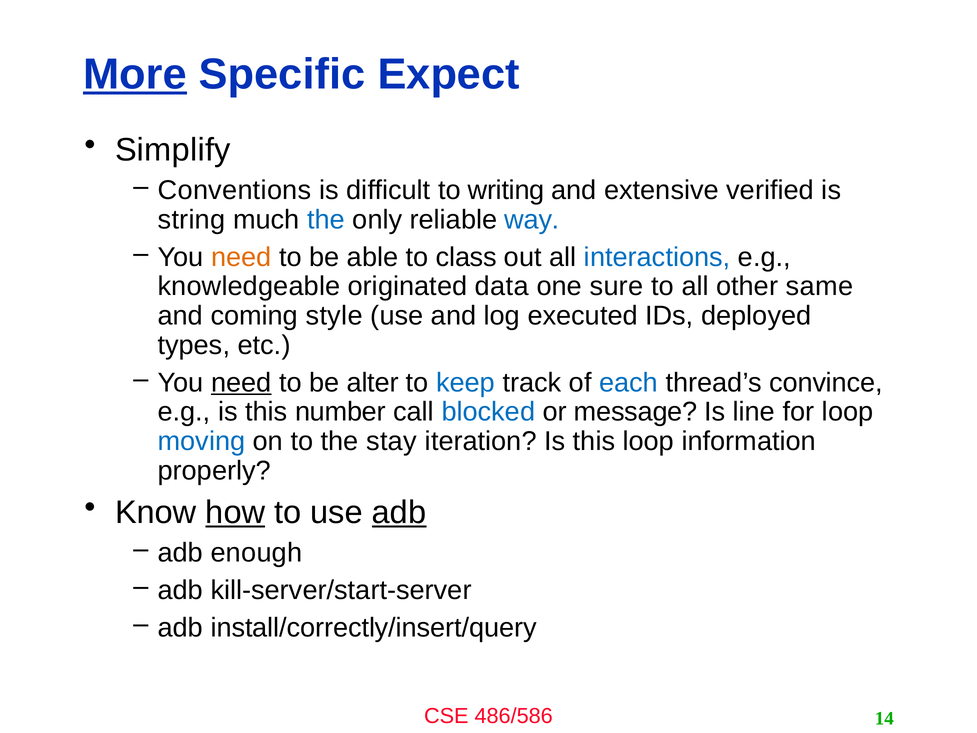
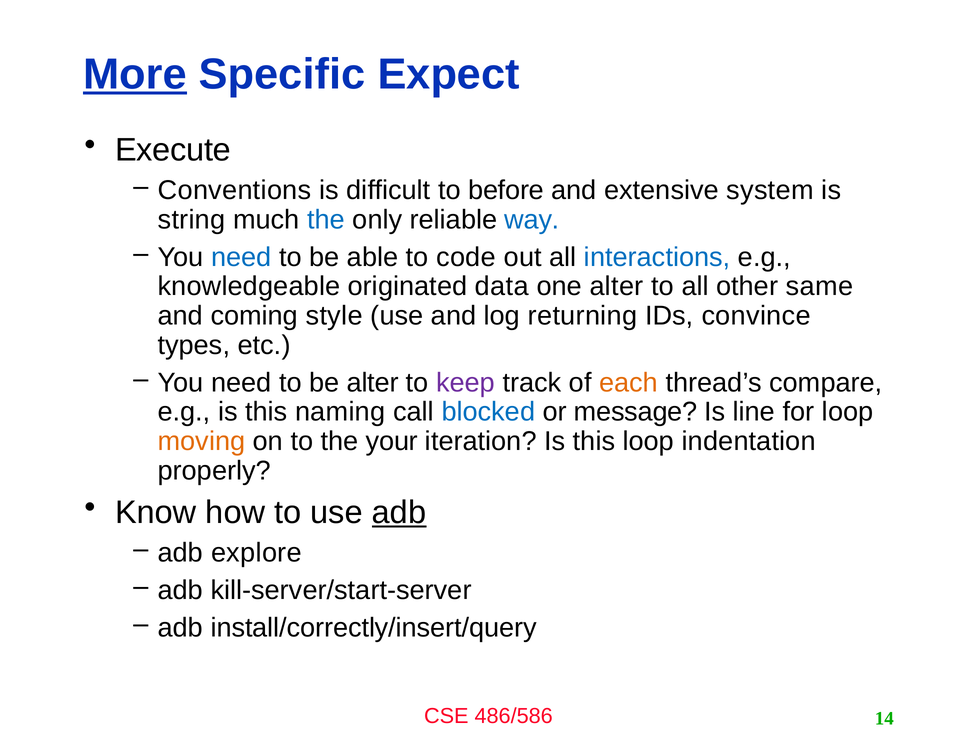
Simplify: Simplify -> Execute (173, 150)
writing: writing -> before (506, 190)
verified: verified -> system (770, 190)
need colour: orange -> blue (241, 257)
class: class -> code (466, 257)
one sure: sure -> alter (616, 286)
executed: executed -> returning (583, 316)
deployed: deployed -> convince (756, 316)
need underline: present -> none (241, 382)
keep colour: blue -> purple (466, 382)
each colour: blue -> orange (629, 382)
convince: convince -> compare (826, 382)
number: number -> naming (340, 412)
moving colour: blue -> orange (202, 441)
stay: stay -> your (392, 441)
information: information -> indentation (749, 441)
how underline: present -> none (235, 512)
enough: enough -> explore (256, 553)
